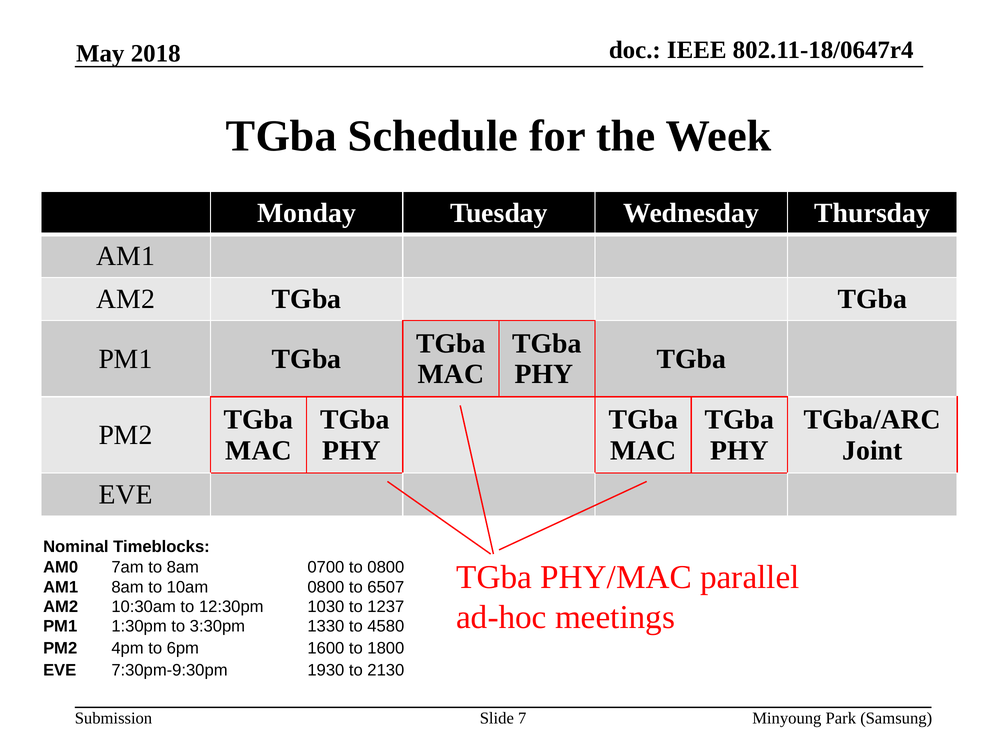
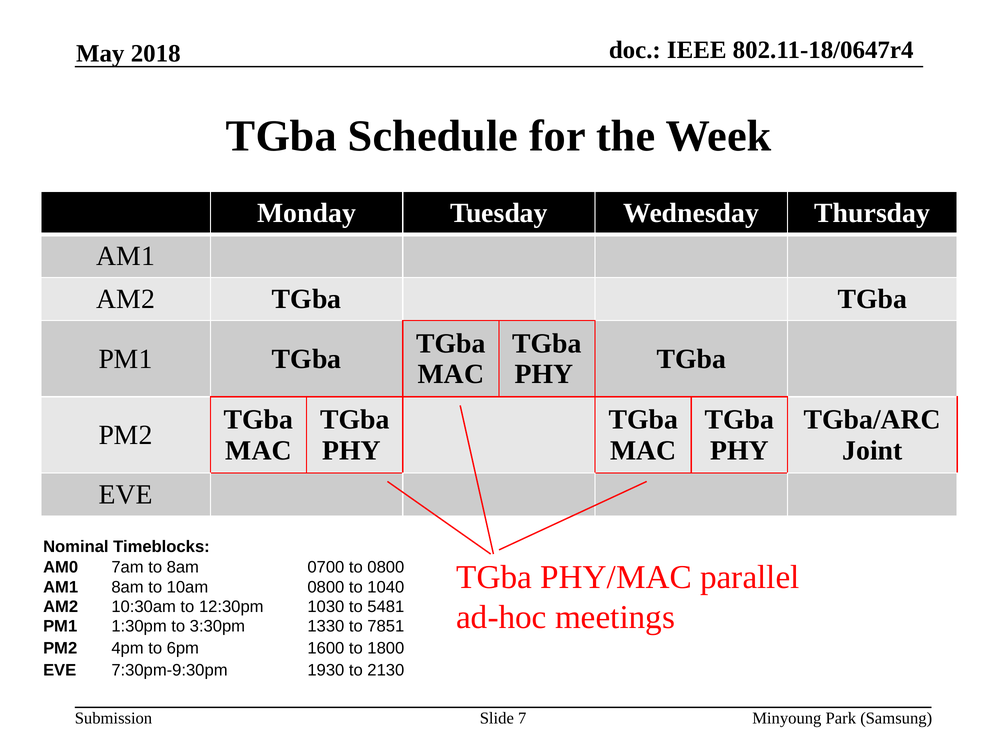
6507: 6507 -> 1040 (386, 587)
1237: 1237 -> 5481 (386, 606)
4580: 4580 -> 7851 (386, 626)
